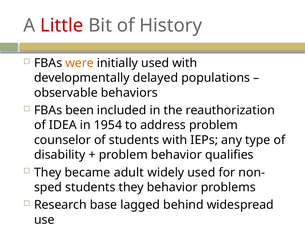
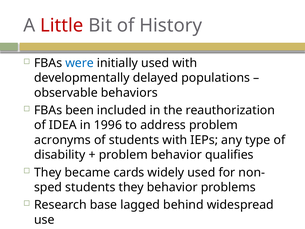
were colour: orange -> blue (80, 63)
1954: 1954 -> 1996 (108, 125)
counselor: counselor -> acronyms (62, 140)
adult: adult -> cards (129, 172)
